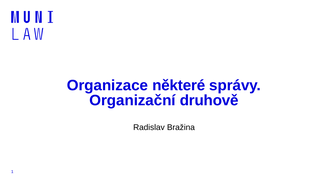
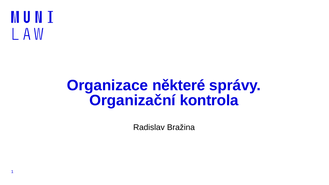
druhově: druhově -> kontrola (209, 100)
